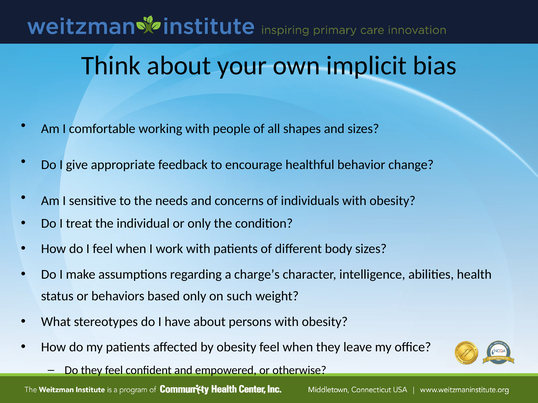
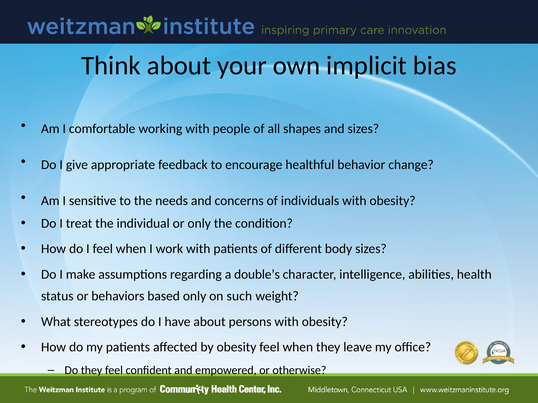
charge’s: charge’s -> double’s (257, 275)
